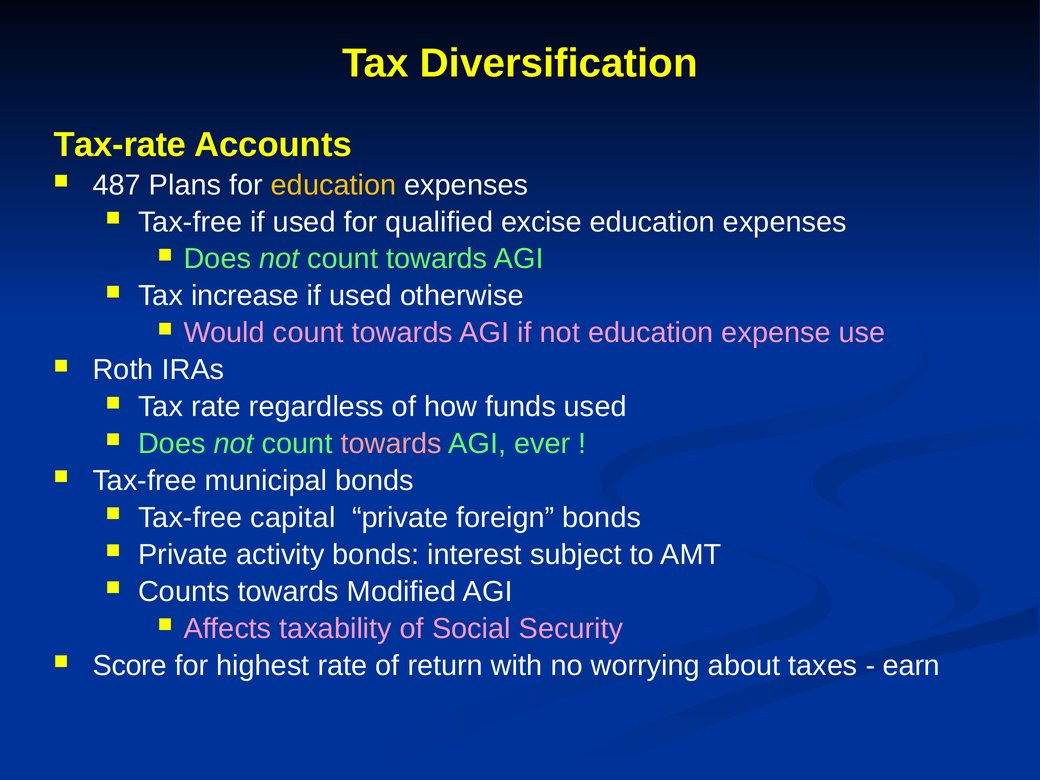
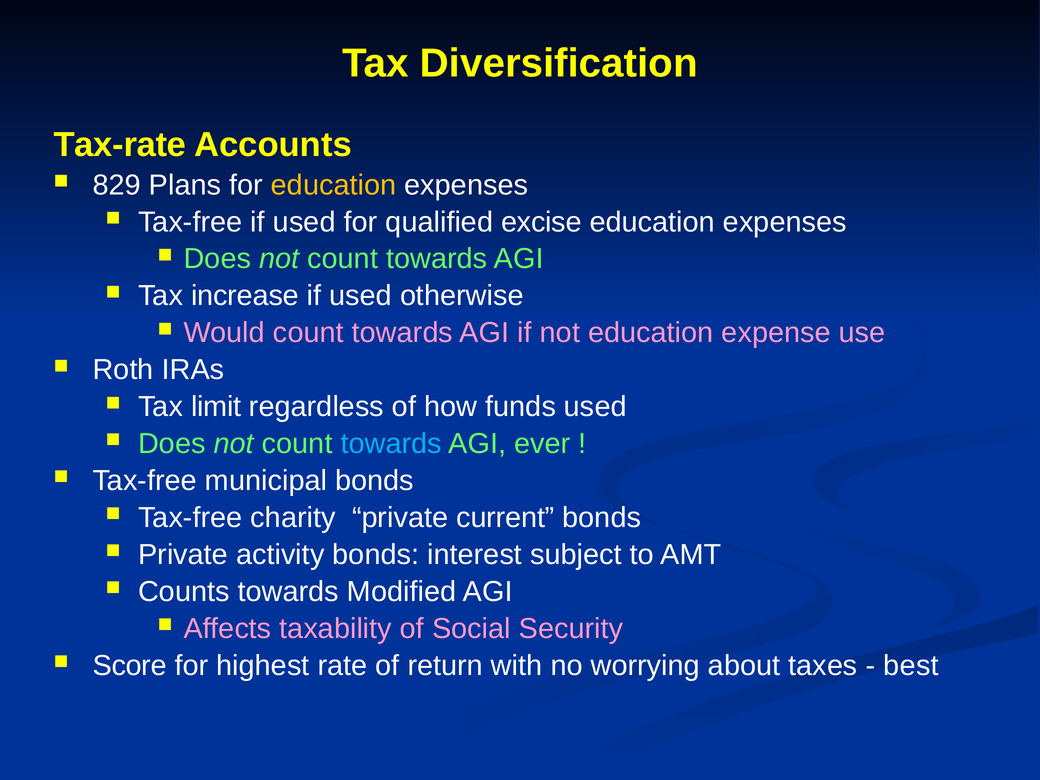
487: 487 -> 829 (117, 185)
Tax rate: rate -> limit (216, 407)
towards colour: pink -> light blue (391, 444)
capital: capital -> charity (293, 518)
foreign: foreign -> current (505, 518)
earn: earn -> best (911, 666)
